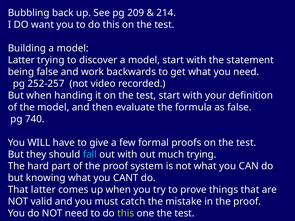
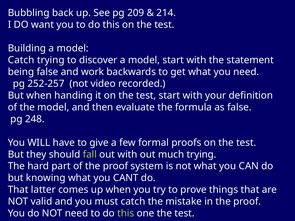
Latter: Latter -> Catch (21, 60)
740: 740 -> 248 (35, 119)
fall colour: light blue -> light green (90, 155)
